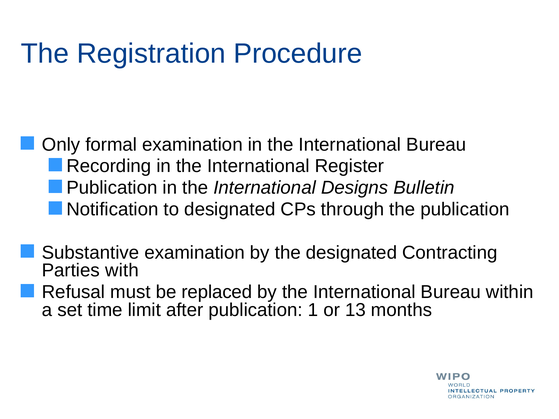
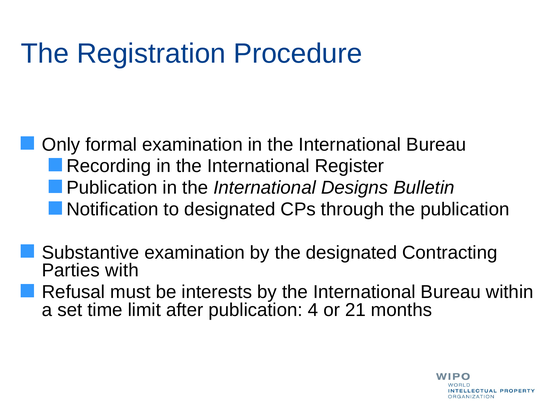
replaced: replaced -> interests (217, 292)
1: 1 -> 4 (313, 310)
13: 13 -> 21 (355, 310)
